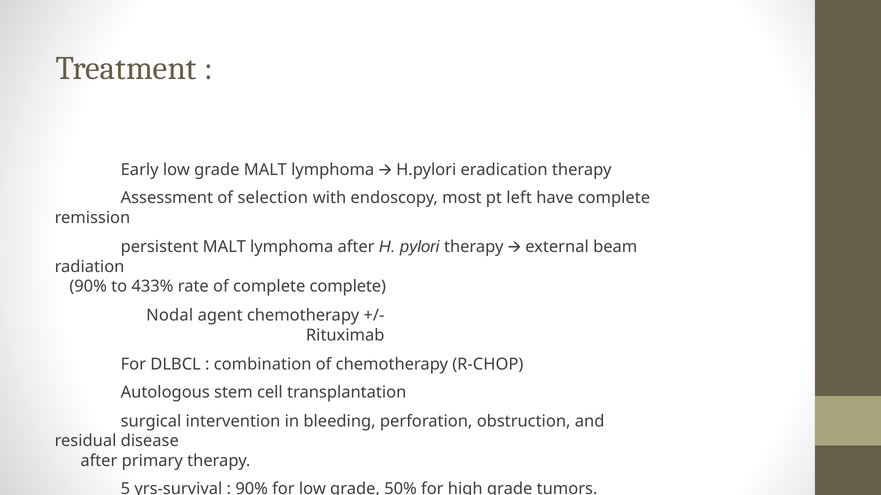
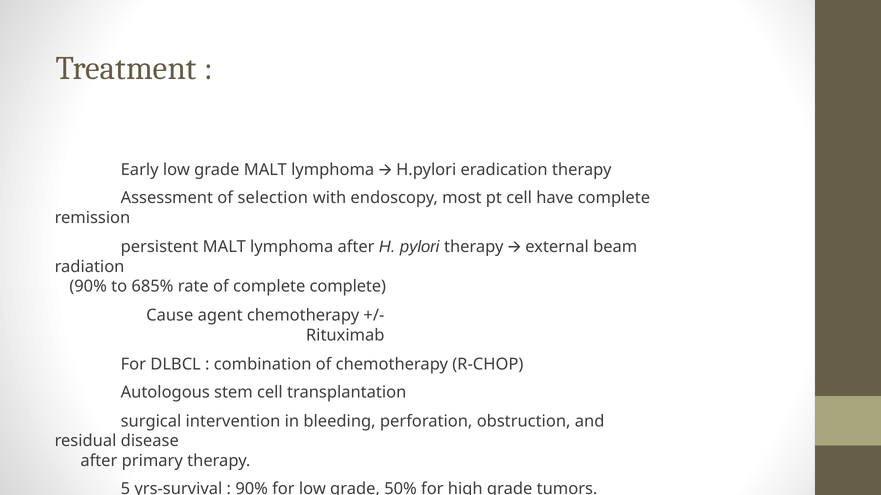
pt left: left -> cell (519, 198)
433%: 433% -> 685% (152, 287)
Nodal: Nodal -> Cause (170, 316)
